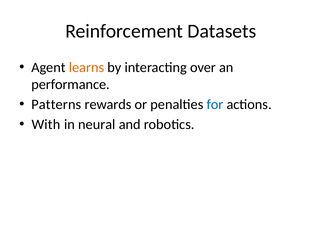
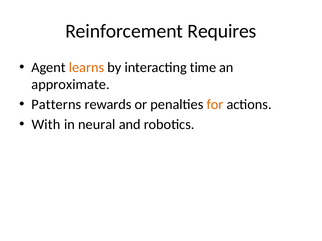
Datasets: Datasets -> Requires (222, 31)
over: over -> time (203, 68)
performance: performance -> approximate (70, 85)
for colour: blue -> orange (215, 105)
